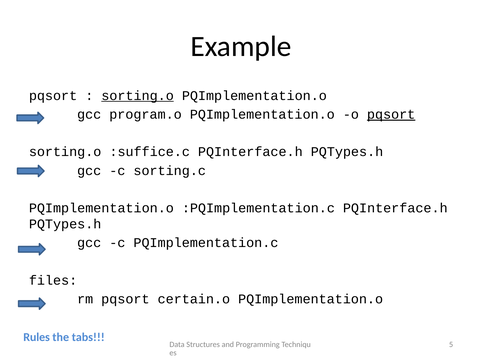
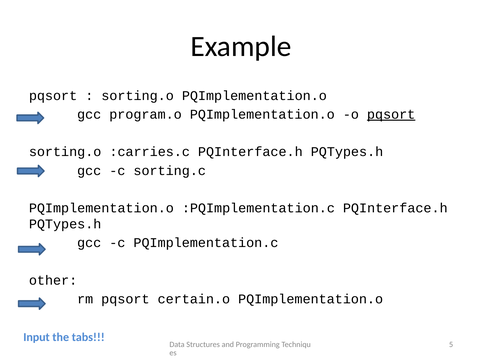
sorting.o underline: present -> none (138, 96)
:suffice.c: :suffice.c -> :carries.c (150, 152)
files: files -> other (53, 281)
Rules: Rules -> Input (37, 338)
